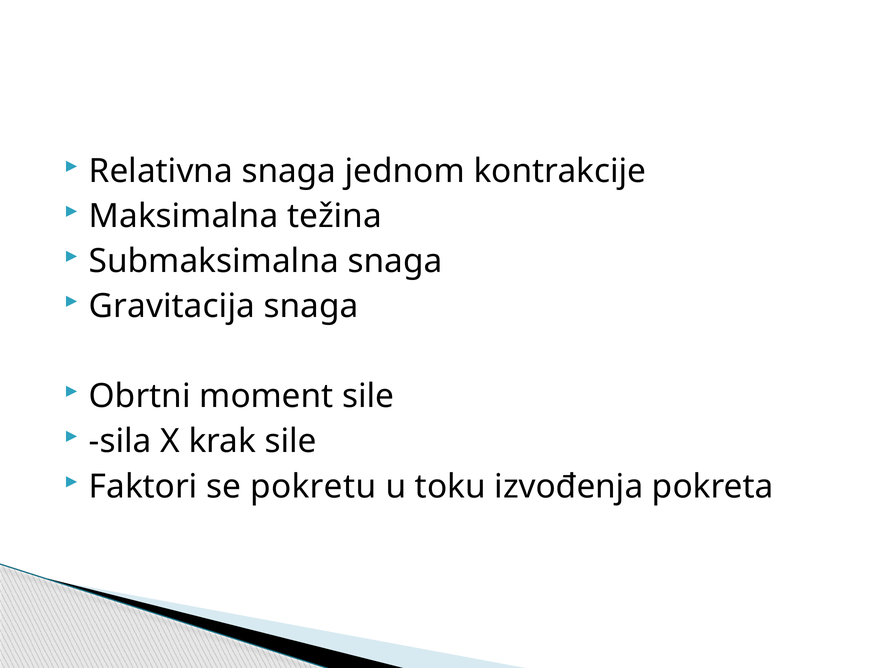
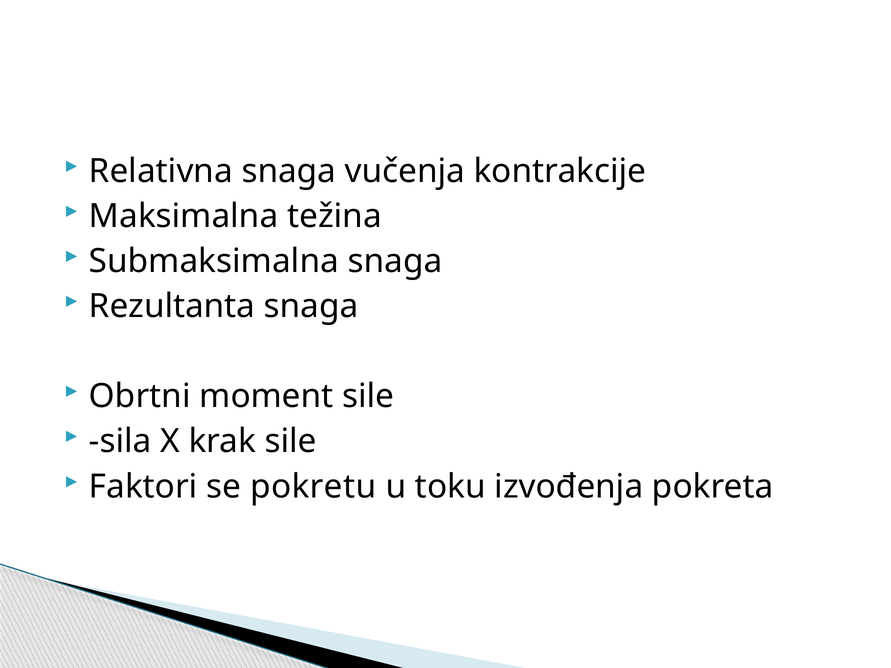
jednom: jednom -> vučenja (405, 171)
Gravitacija: Gravitacija -> Rezultanta (172, 306)
